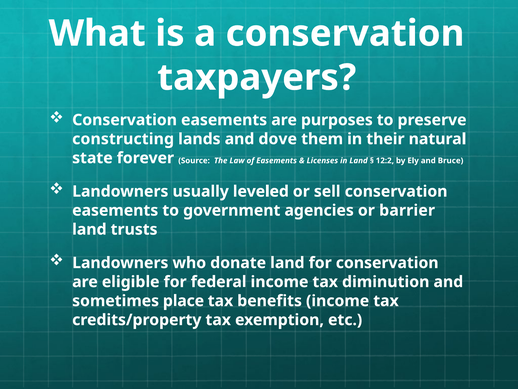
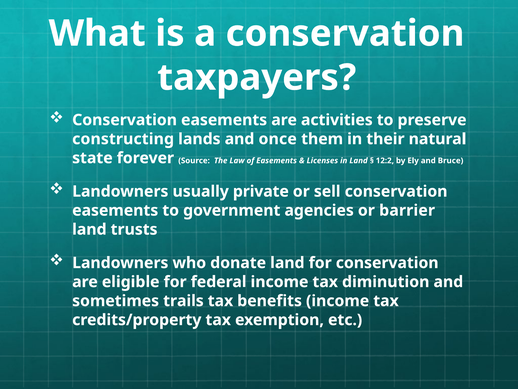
purposes: purposes -> activities (337, 120)
dove: dove -> once (278, 139)
leveled: leveled -> private (261, 191)
place: place -> trails (183, 301)
